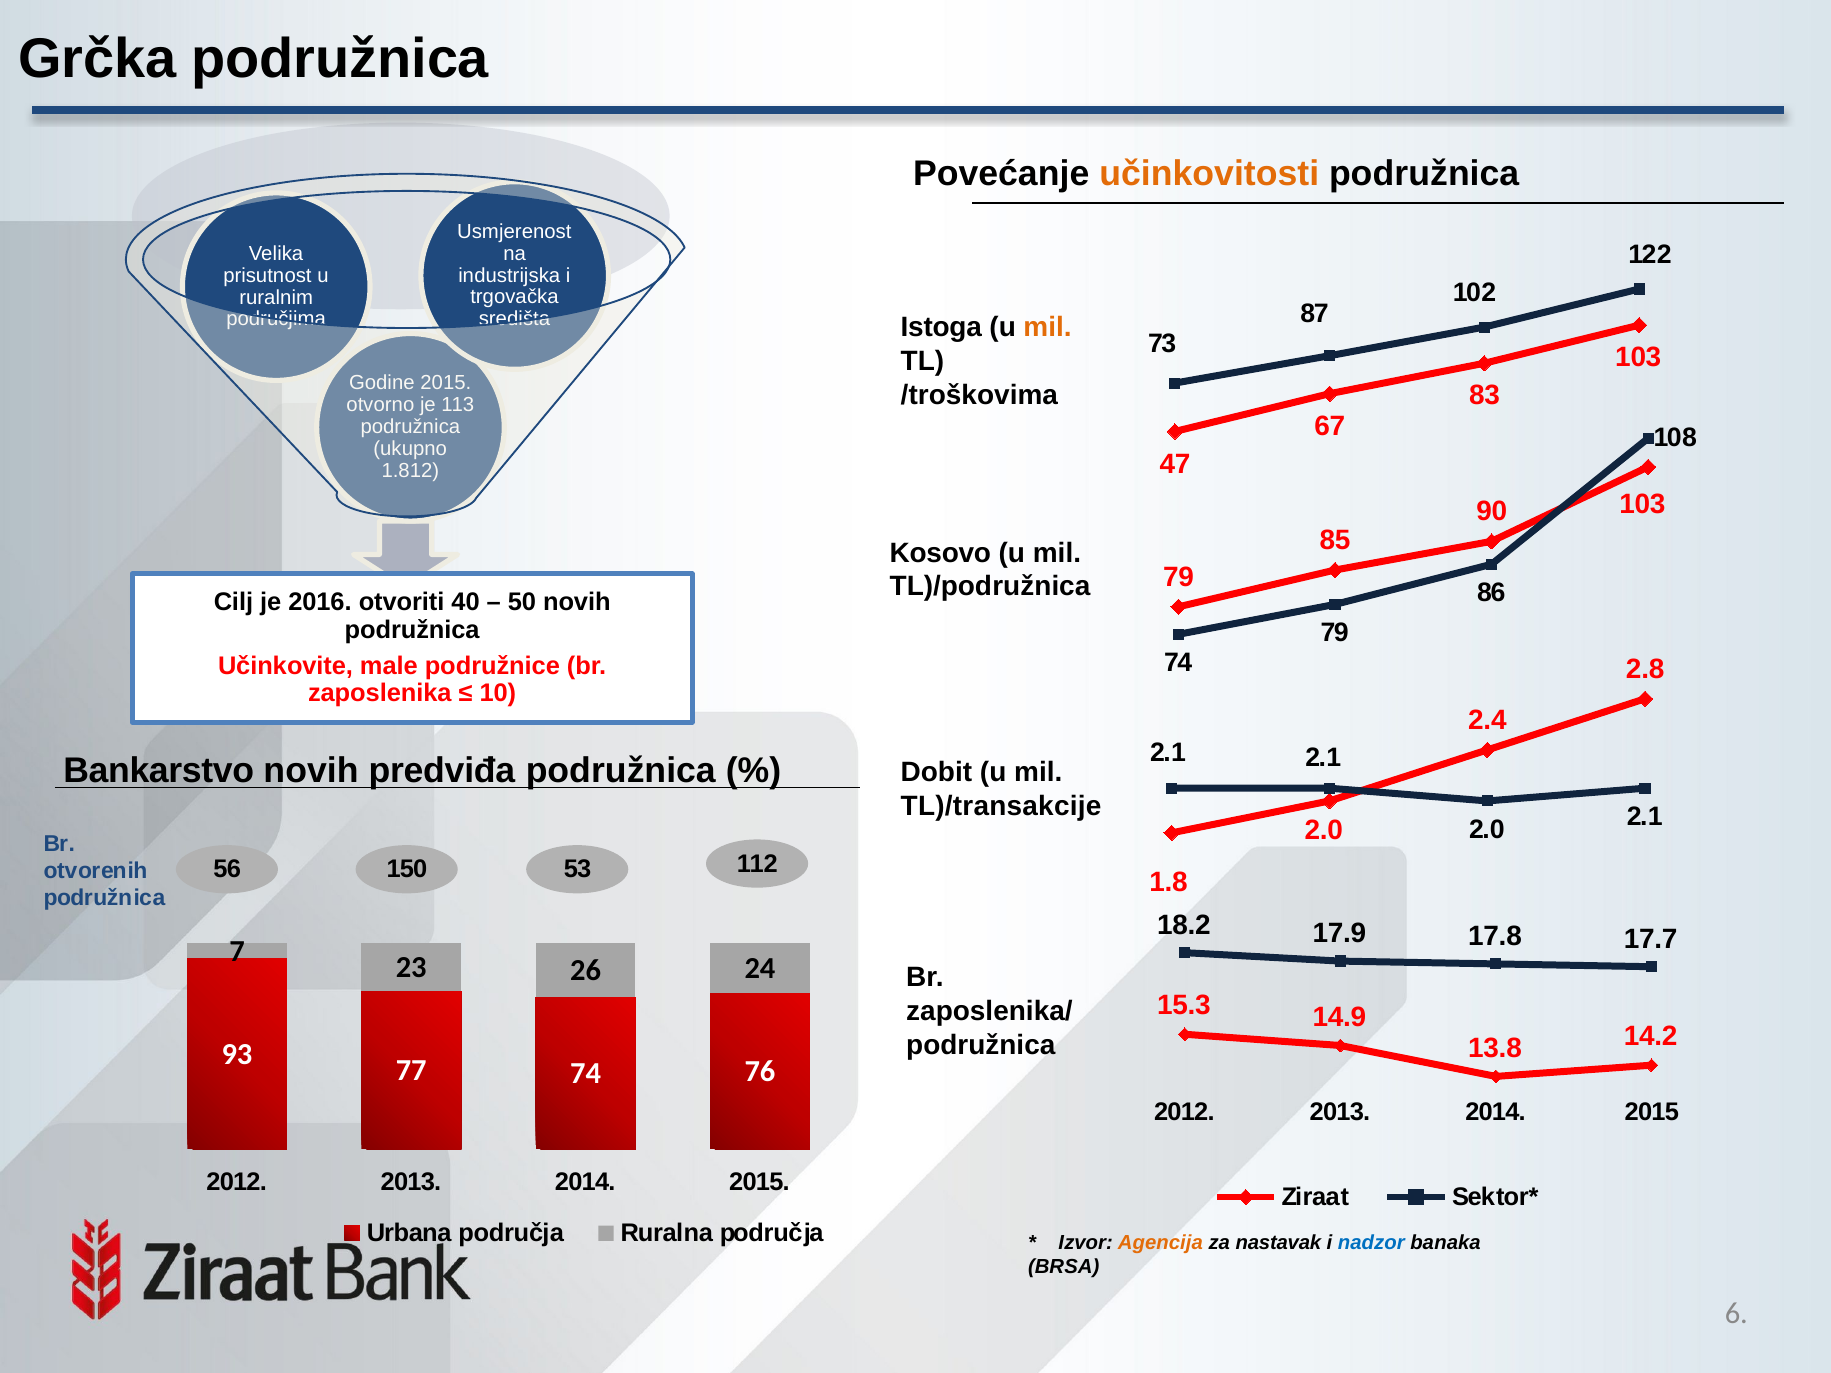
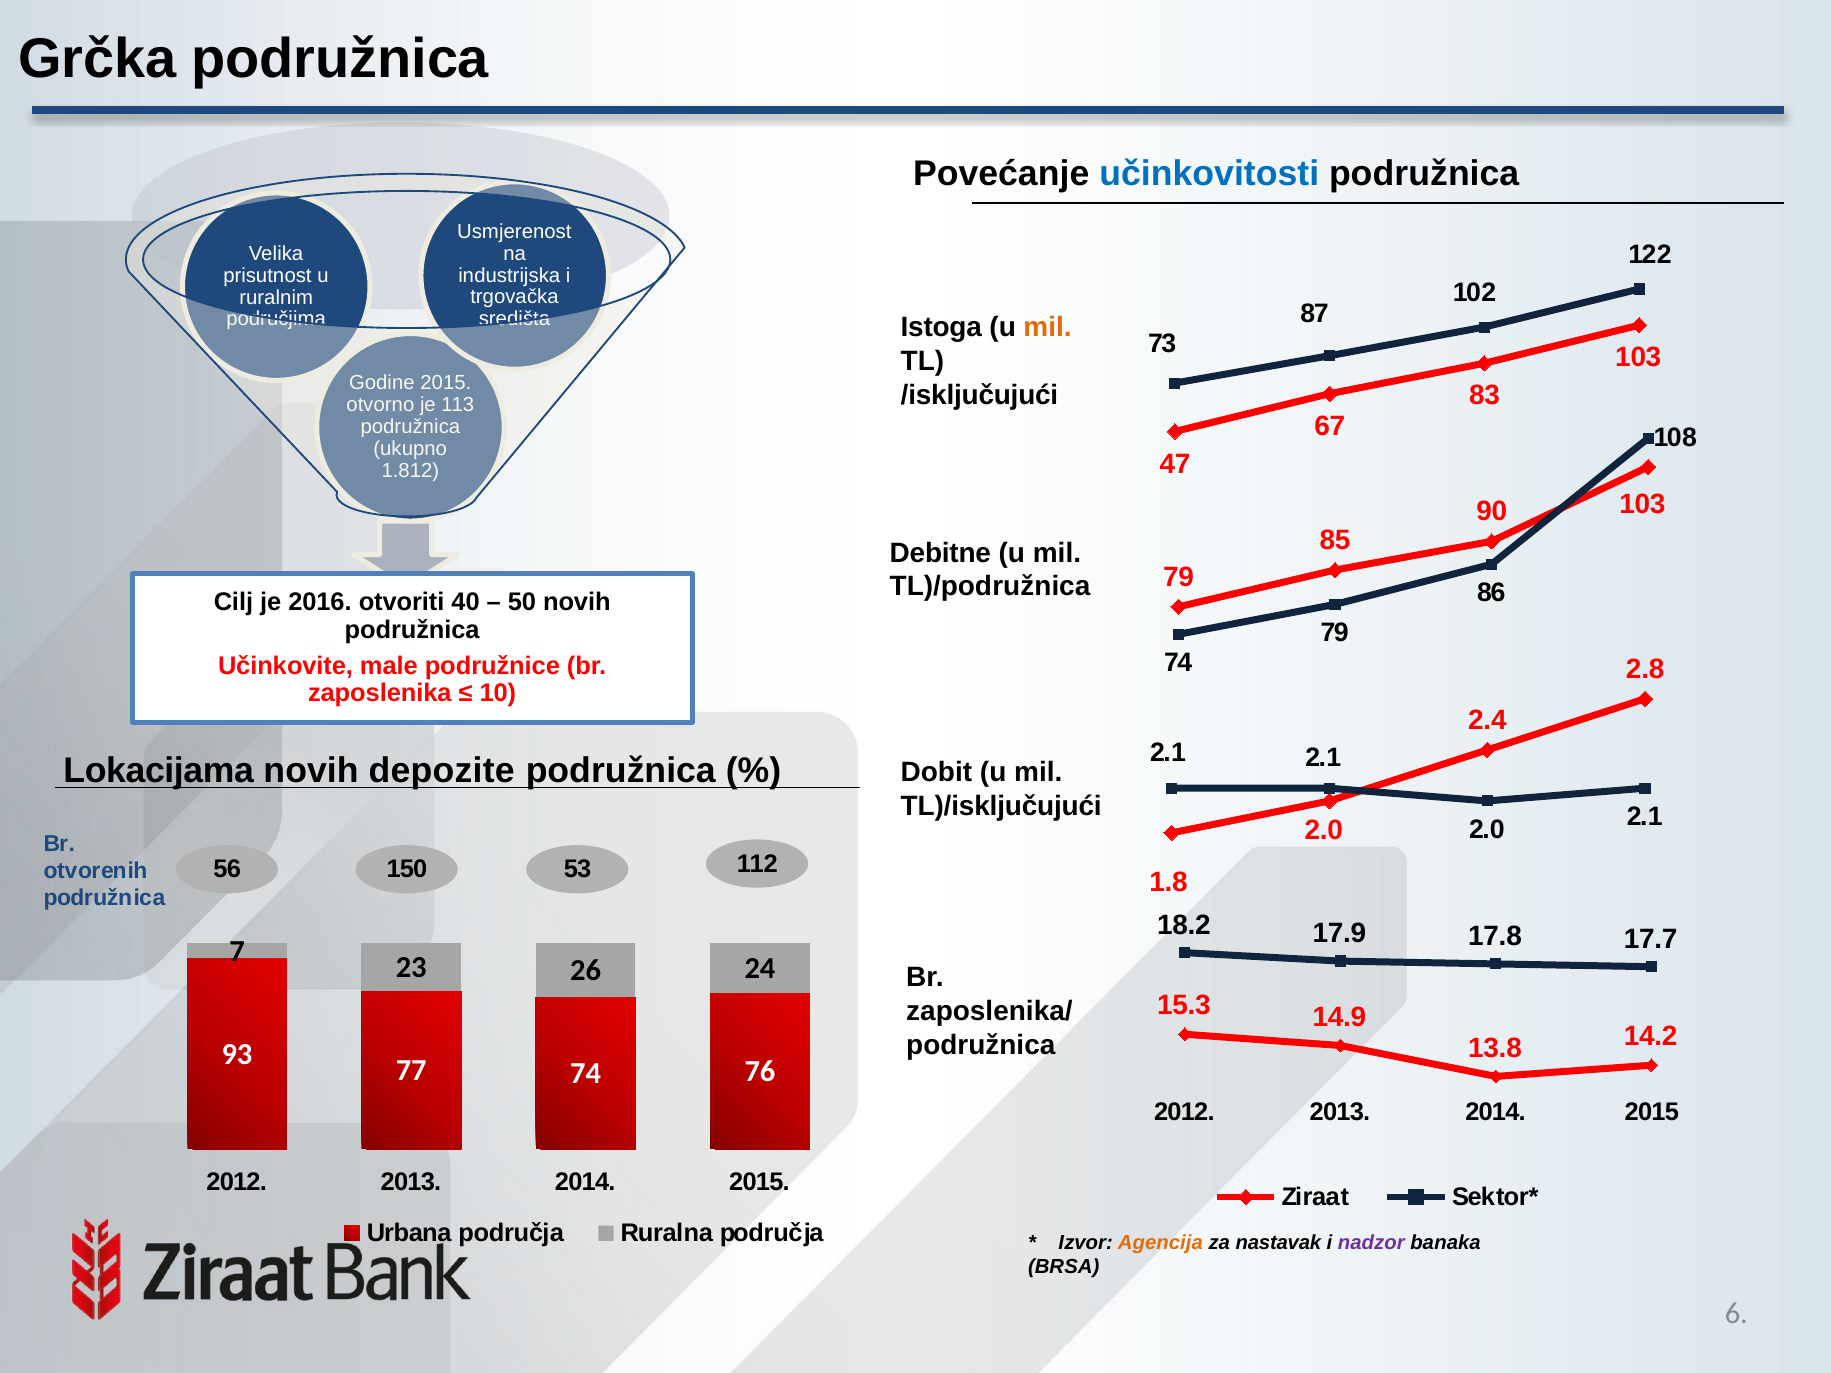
učinkovitosti colour: orange -> blue (1209, 174)
/troškovima: /troškovima -> /isključujući (979, 395)
Kosovo: Kosovo -> Debitne (940, 553)
Bankarstvo: Bankarstvo -> Lokacijama (159, 771)
predviđa: predviđa -> depozite (442, 771)
TL)/transakcije: TL)/transakcije -> TL)/isključujući (1001, 806)
nadzor colour: blue -> purple (1371, 1243)
